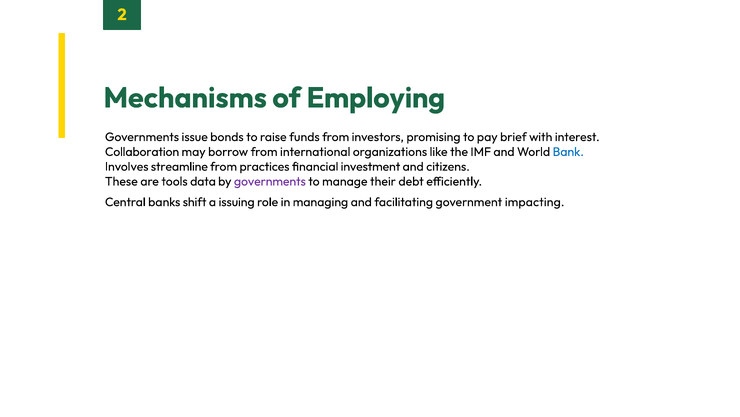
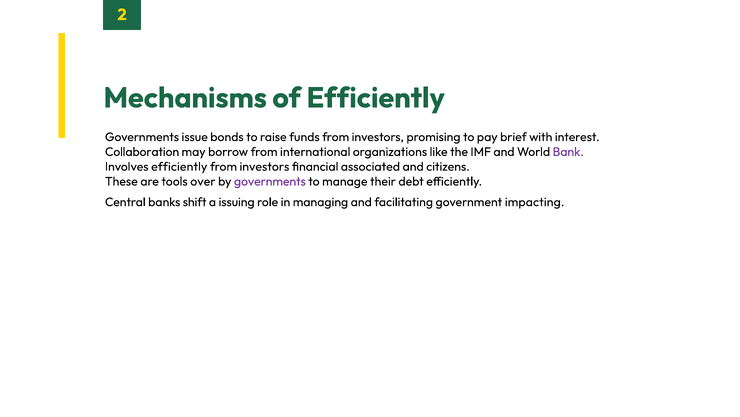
of Employing: Employing -> Efficiently (376, 98)
Bank colour: blue -> purple (568, 152)
Involves streamline: streamline -> efficiently (179, 166)
practices: practices -> investors (264, 166)
investment: investment -> associated (370, 166)
data: data -> over (203, 181)
